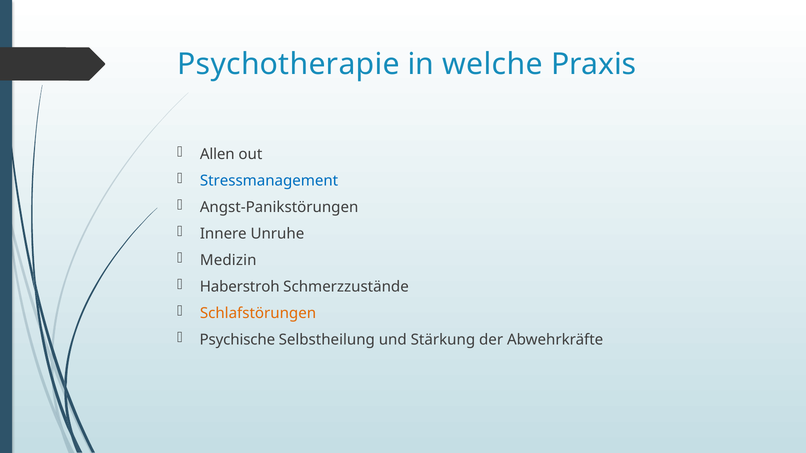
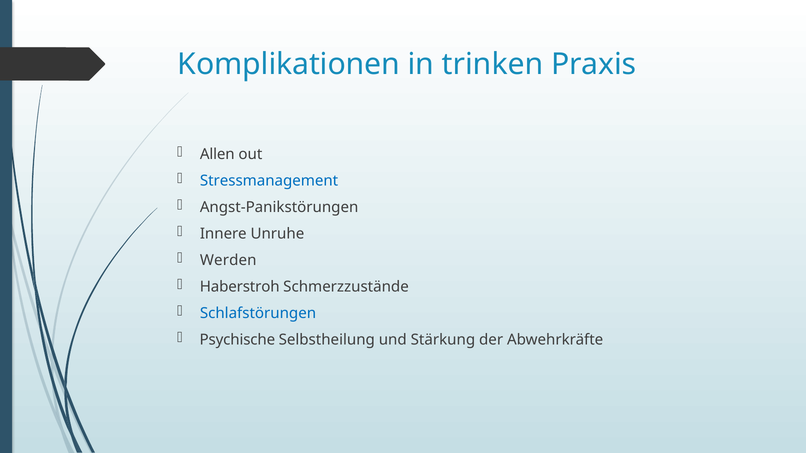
Psychotherapie: Psychotherapie -> Komplikationen (289, 65)
welche: welche -> trinken (493, 65)
Medizin: Medizin -> Werden (228, 260)
Schlafstörungen colour: orange -> blue (258, 313)
